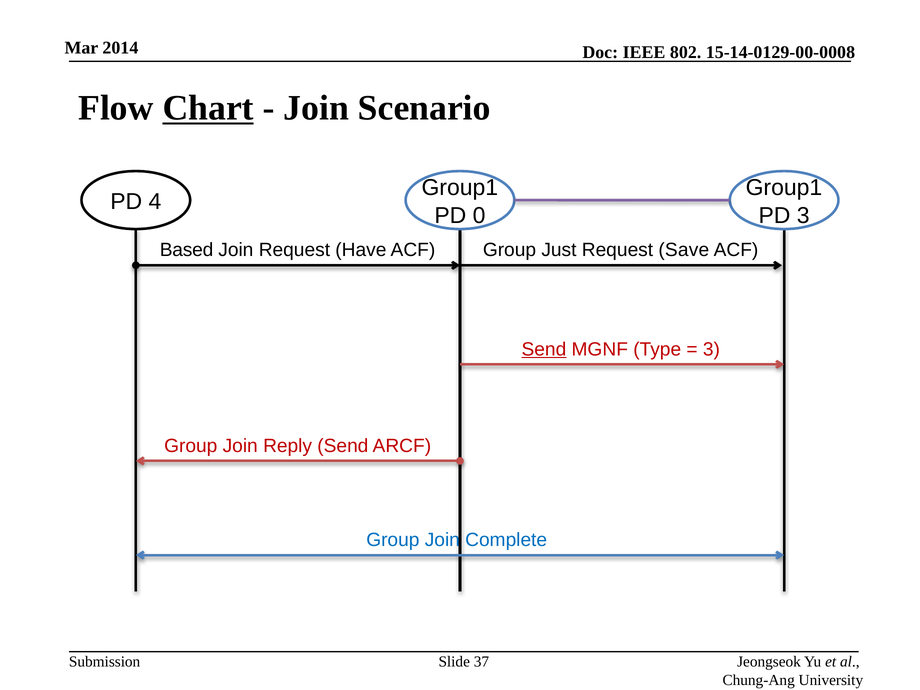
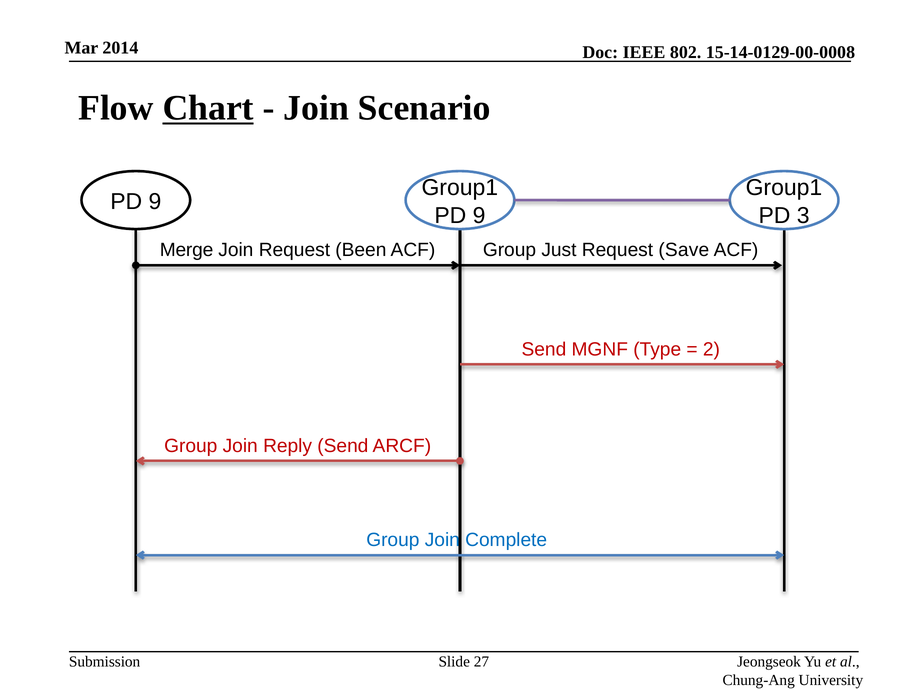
4: 4 -> 9 (155, 202)
0: 0 -> 9 (479, 215)
Based: Based -> Merge (187, 250)
Have: Have -> Been (361, 250)
Send underline: present -> none (544, 349)
3: 3 -> 2 (711, 349)
37: 37 -> 27 (481, 662)
